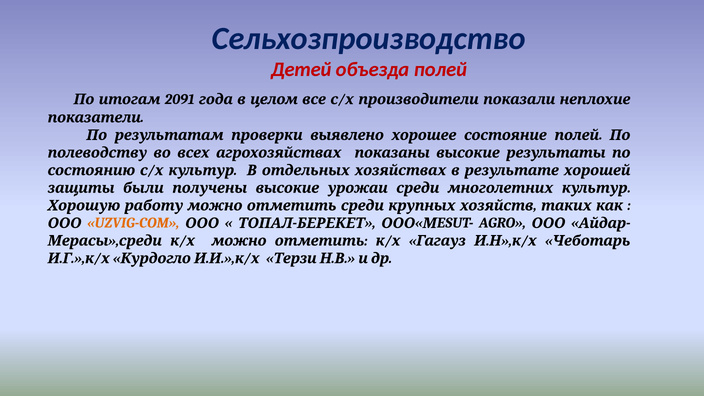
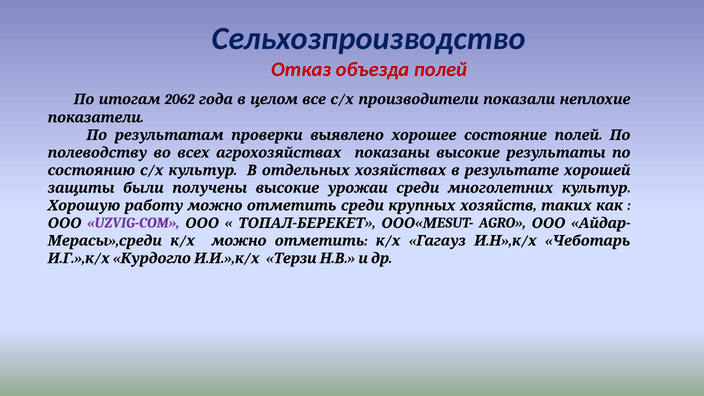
Детей: Детей -> Отказ (301, 70)
2091: 2091 -> 2062 (180, 99)
UZVIG-COM colour: orange -> purple (133, 223)
